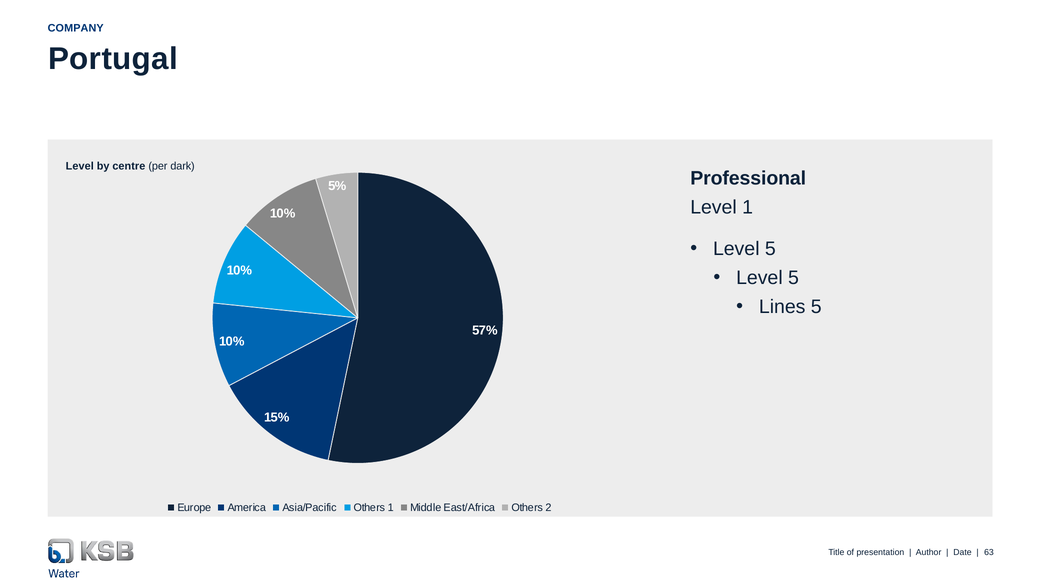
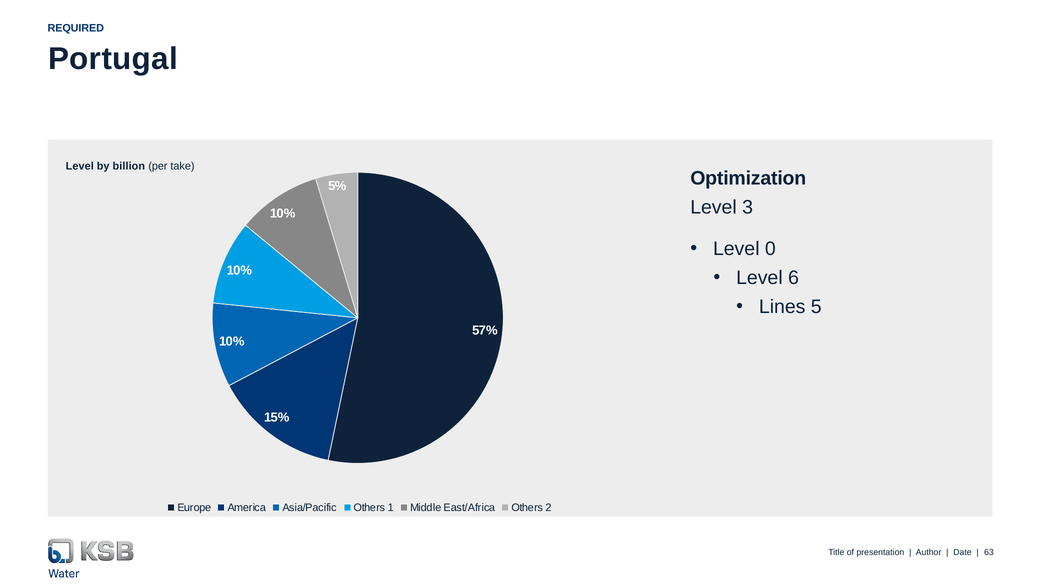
COMPANY: COMPANY -> REQUIRED (76, 28)
centre: centre -> billion (129, 166)
dark: dark -> take (182, 166)
Professional: Professional -> Optimization (748, 178)
Level 1: 1 -> 3 (748, 207)
5: 5 -> 0 (770, 249)
5: 5 -> 6 (794, 278)
